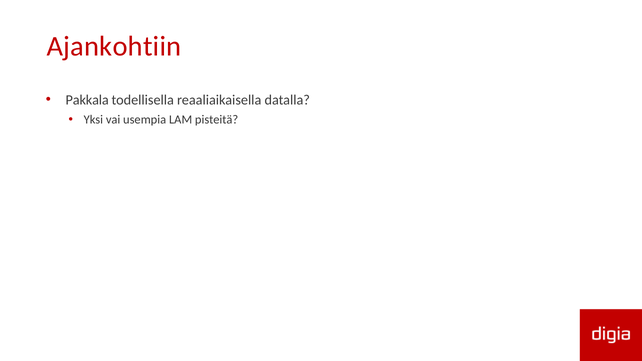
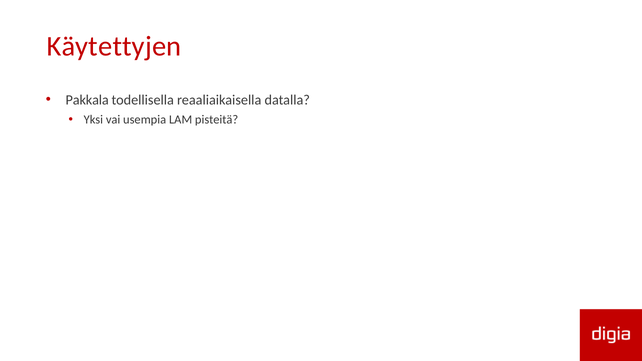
Ajankohtiin: Ajankohtiin -> Käytettyjen (114, 46)
